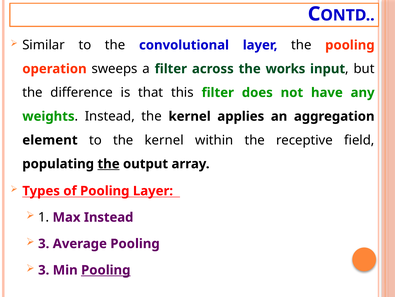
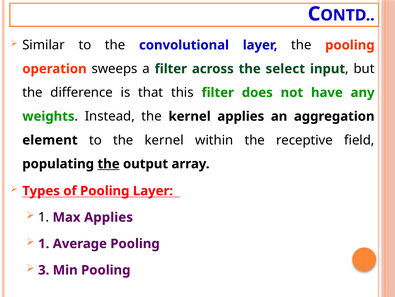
works: works -> select (285, 69)
Max Instead: Instead -> Applies (109, 217)
3: 3 -> 1 (44, 243)
Pooling underline: present -> none (106, 269)
